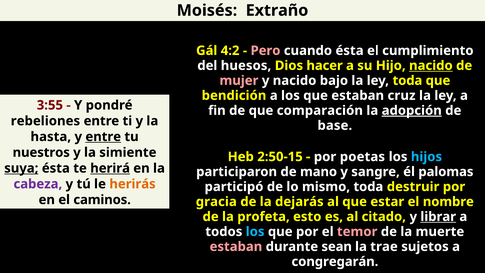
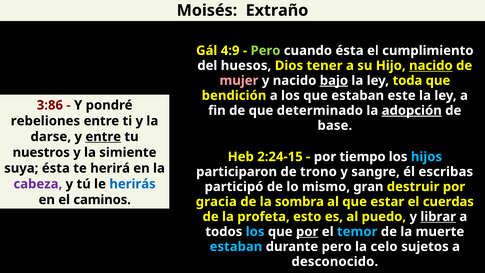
4:2: 4:2 -> 4:9 (230, 51)
Pero colour: pink -> light green (266, 51)
hacer: hacer -> tener (325, 66)
bajo underline: none -> present (334, 81)
cruz: cruz -> este (402, 95)
3:55: 3:55 -> 3:86 (50, 105)
comparación: comparación -> determinado (320, 110)
hasta: hasta -> darse (51, 137)
2:50-15: 2:50-15 -> 2:24-15 (280, 157)
poetas: poetas -> tiempo (363, 157)
suya underline: present -> none (21, 168)
herirá underline: present -> none (110, 168)
mano: mano -> trono (318, 172)
palomas: palomas -> escribas (446, 172)
herirás colour: orange -> blue (133, 184)
mismo toda: toda -> gran (368, 187)
dejarás: dejarás -> sombra (299, 202)
nombre: nombre -> cuerdas (448, 202)
citado: citado -> puedo (384, 217)
por underline: none -> present (307, 231)
temor colour: pink -> light blue (357, 231)
estaban colour: pink -> light blue (236, 246)
durante sean: sean -> pero (337, 246)
trae: trae -> celo (384, 246)
congregarán: congregarán -> desconocido (335, 261)
